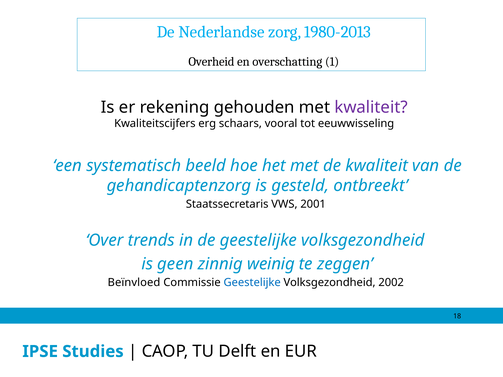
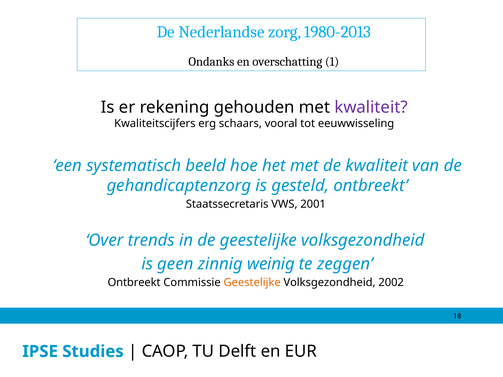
Overheid: Overheid -> Ondanks (211, 62)
Beïnvloed: Beïnvloed -> Ontbreekt (134, 283)
Geestelijke colour: blue -> orange (252, 283)
